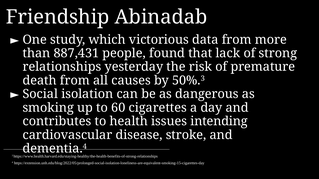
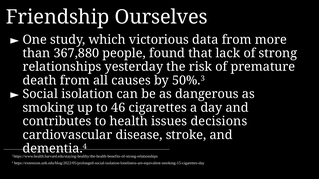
Abinadab: Abinadab -> Ourselves (161, 17)
887,431: 887,431 -> 367,880 (76, 53)
60: 60 -> 46 (118, 108)
intending: intending -> decisions (219, 122)
